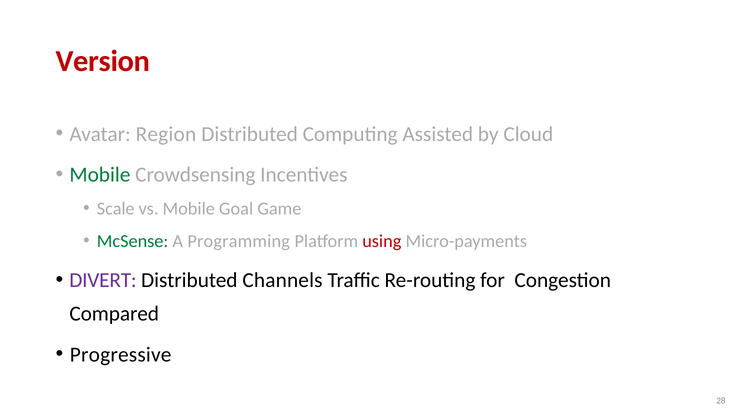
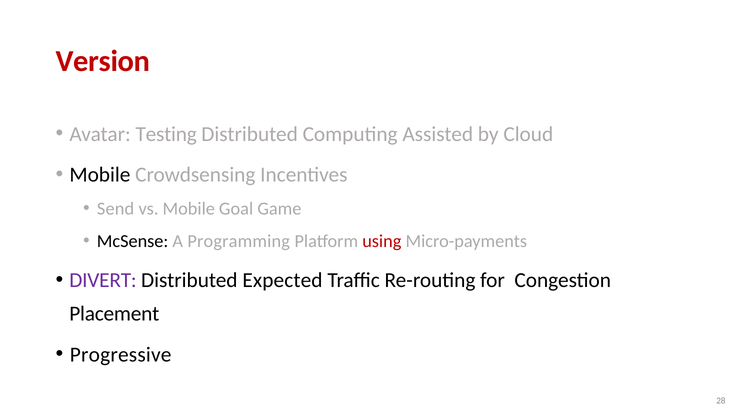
Region: Region -> Testing (166, 134)
Mobile colour: green -> black (100, 175)
Scale: Scale -> Send (116, 209)
McSense colour: green -> black (133, 241)
Channels: Channels -> Expected (282, 280)
Compared: Compared -> Placement (114, 314)
